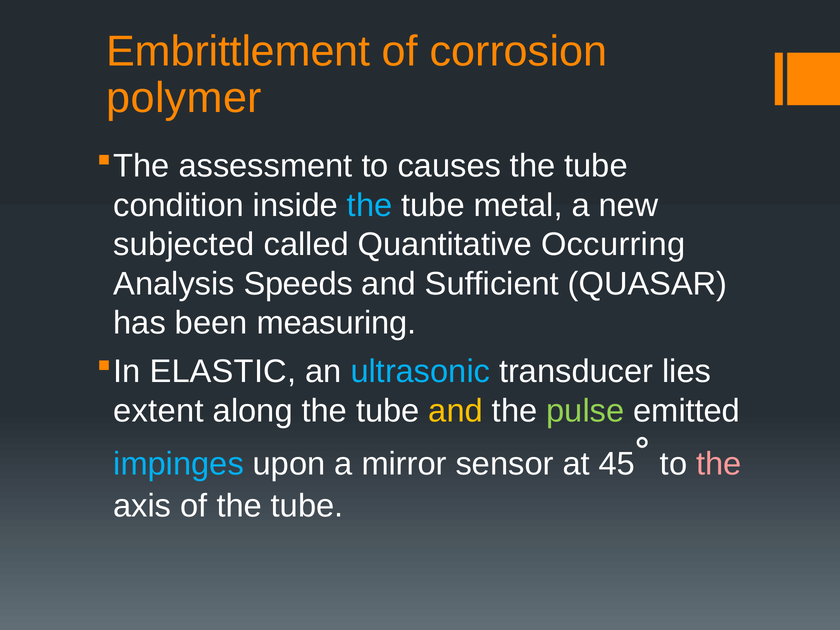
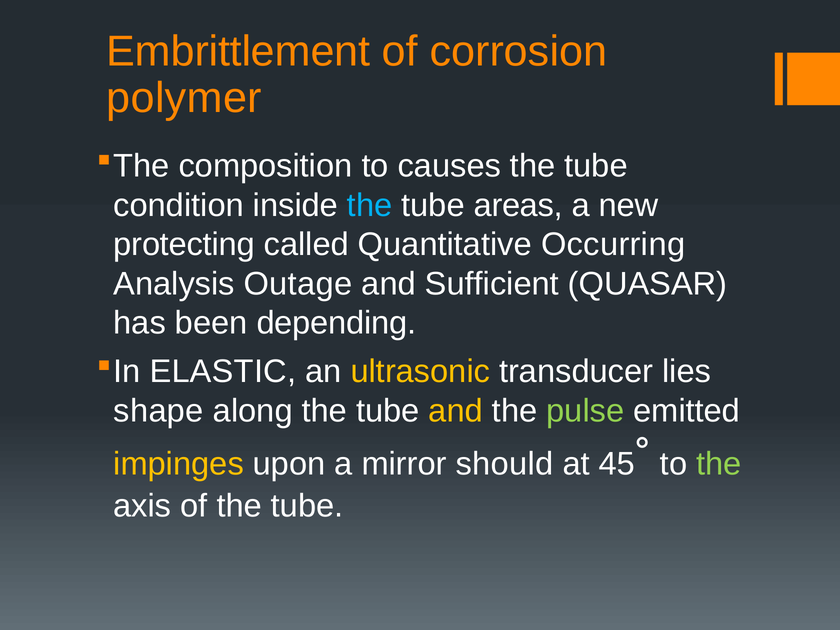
assessment: assessment -> composition (266, 166)
metal: metal -> areas (518, 205)
subjected: subjected -> protecting (184, 245)
Speeds: Speeds -> Outage (298, 284)
measuring: measuring -> depending (336, 323)
ultrasonic colour: light blue -> yellow (420, 372)
extent: extent -> shape (159, 411)
impinges colour: light blue -> yellow (179, 464)
sensor: sensor -> should (504, 464)
the colour: pink -> light green (719, 464)
